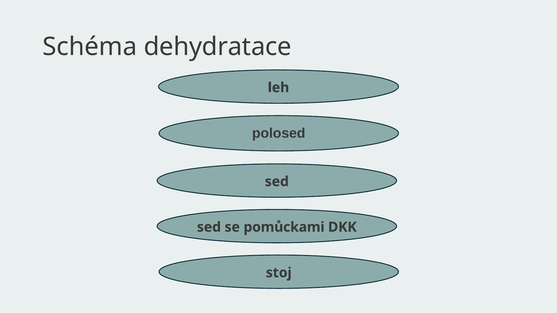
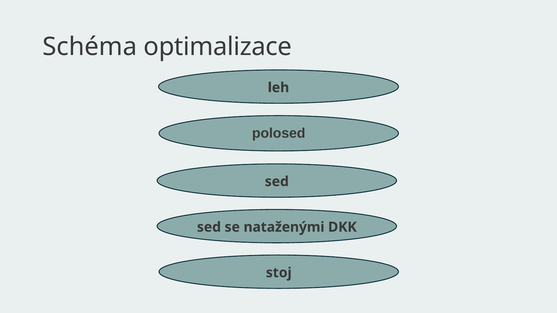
dehydratace: dehydratace -> optimalizace (218, 47)
pomůckami: pomůckami -> nataženými (284, 227)
